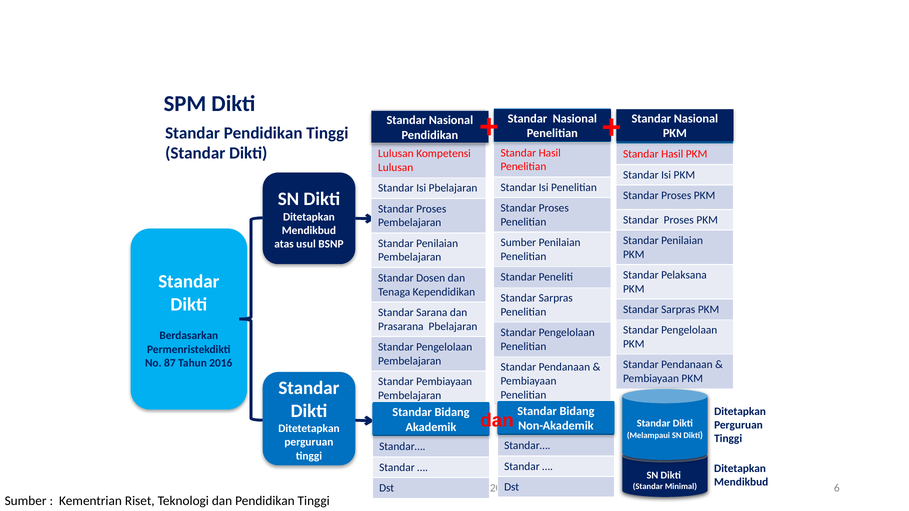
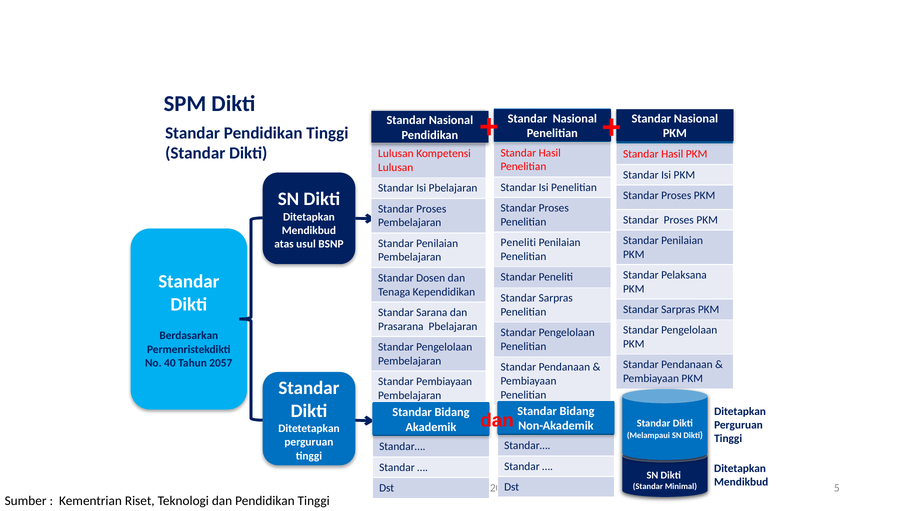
Sumber: Sumber -> Peneliti (518, 243)
87: 87 -> 40 (170, 363)
2016: 2016 -> 2057 (221, 363)
6: 6 -> 5 (837, 488)
